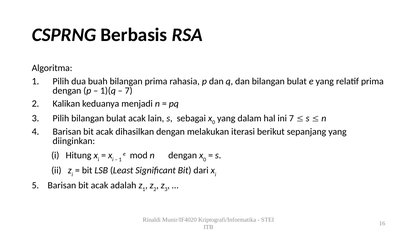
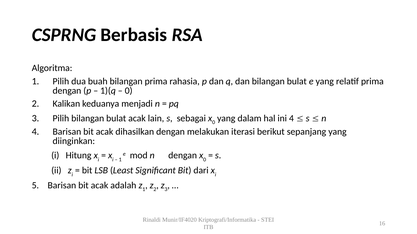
7: 7 -> 0 (129, 91)
ini 7: 7 -> 4 (291, 118)
